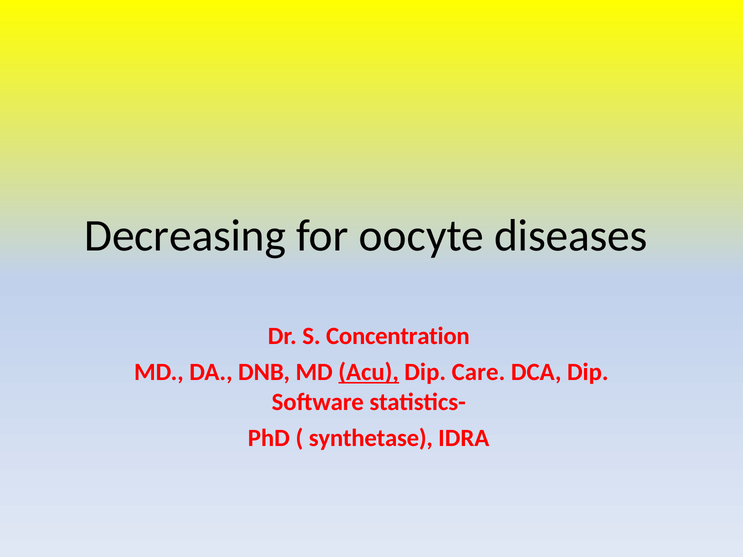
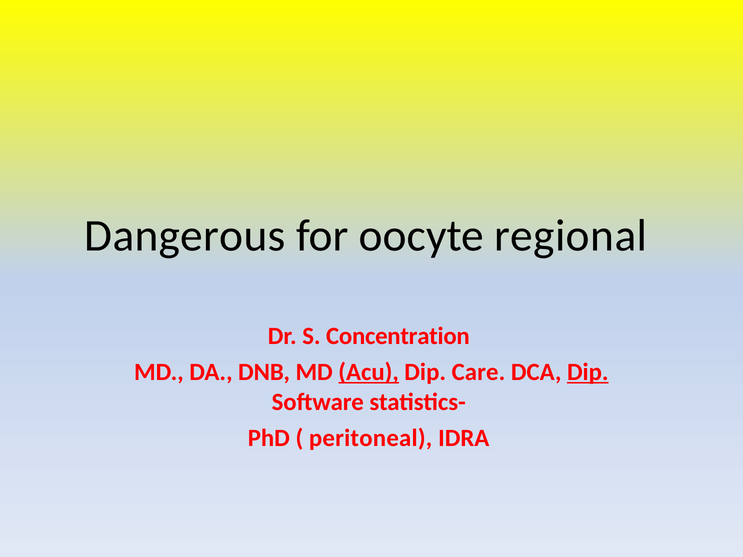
Decreasing: Decreasing -> Dangerous (185, 236)
diseases: diseases -> regional (571, 236)
Dip underline: none -> present (588, 372)
synthetase: synthetase -> peritoneal (371, 438)
